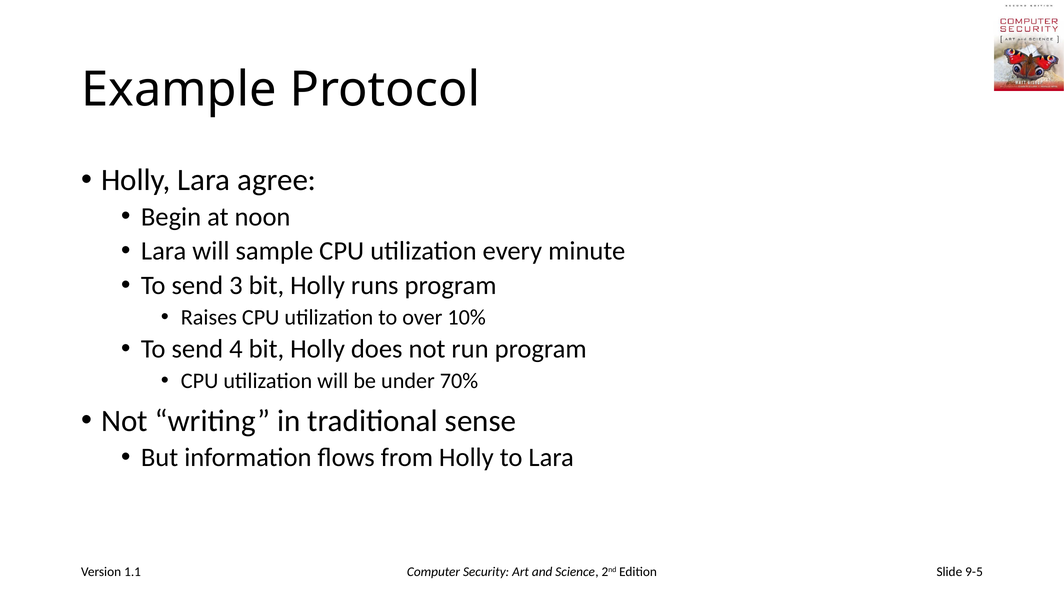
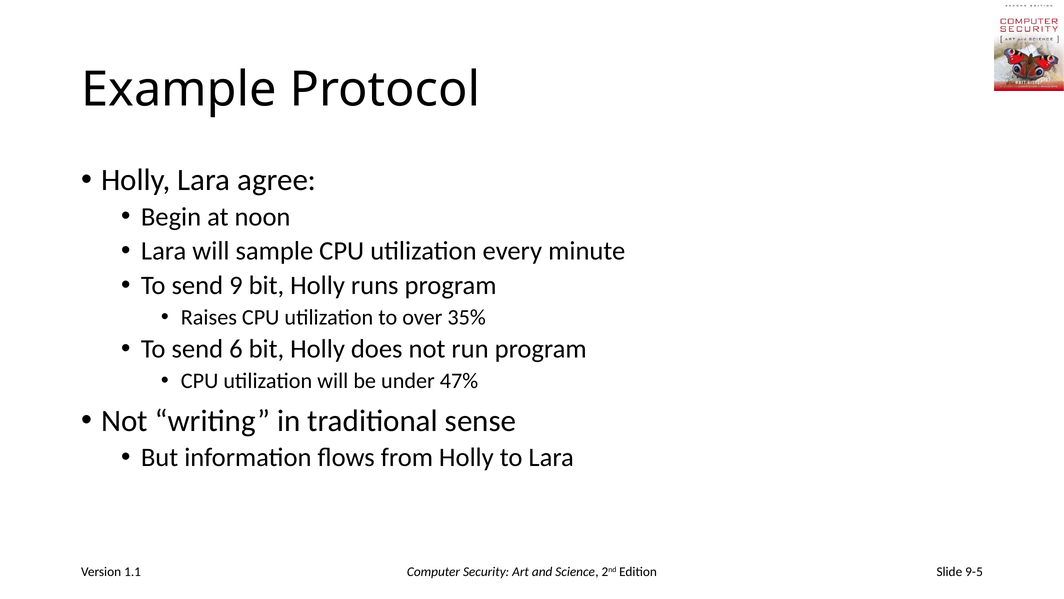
3: 3 -> 9 (236, 285)
10%: 10% -> 35% (467, 317)
4: 4 -> 6 (236, 349)
70%: 70% -> 47% (459, 381)
